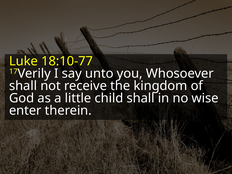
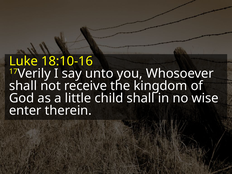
18:10-77: 18:10-77 -> 18:10-16 (67, 61)
